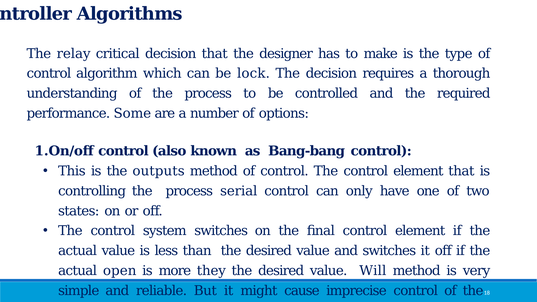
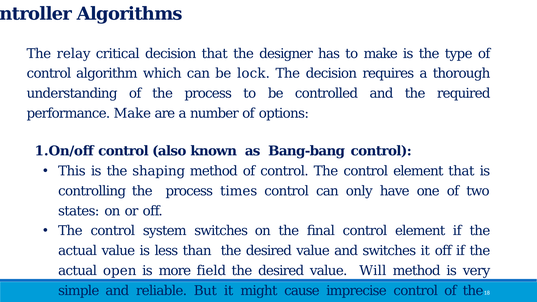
performance Some: Some -> Make (132, 113)
outputs: outputs -> shaping (159, 171)
serial: serial -> times (239, 191)
they: they -> field (211, 271)
